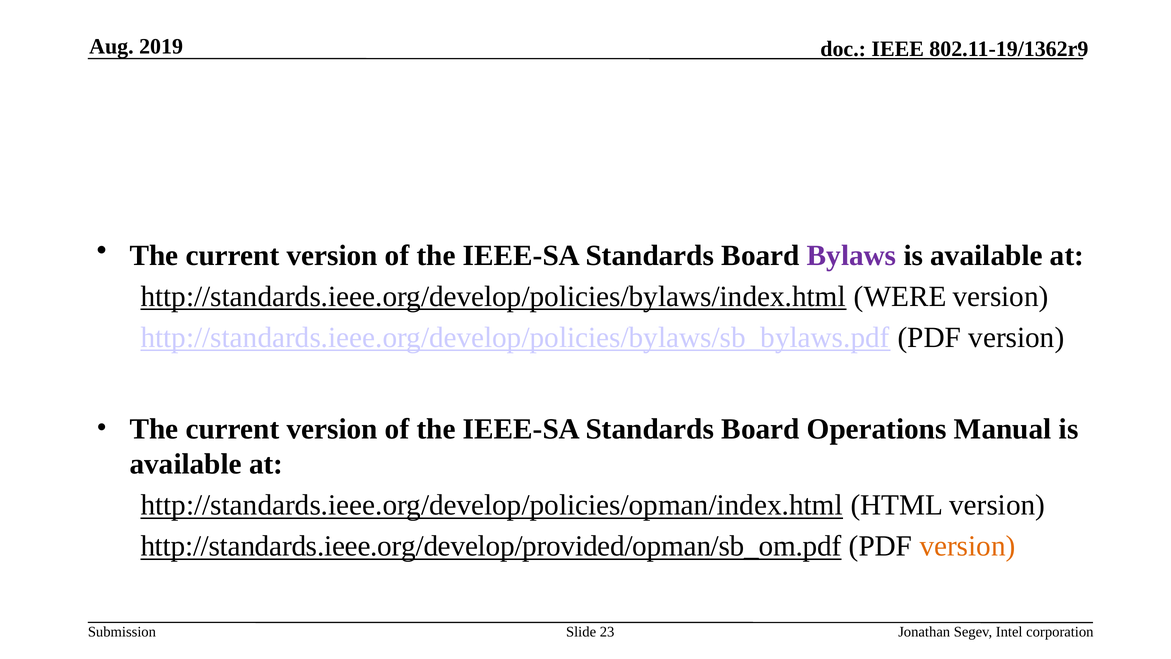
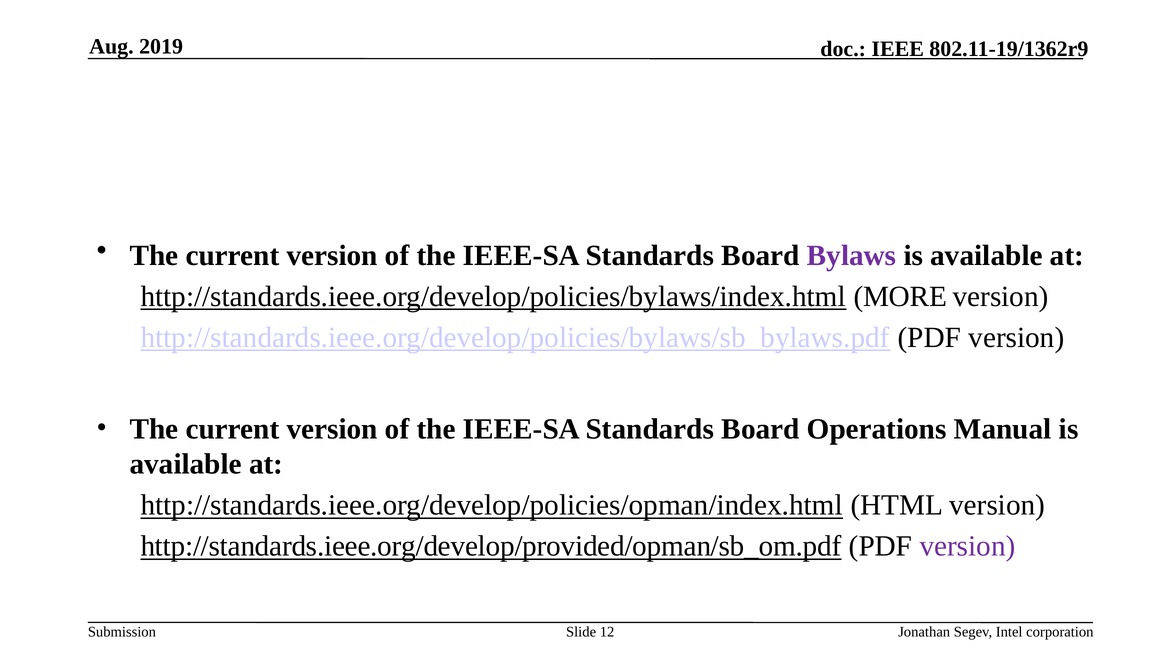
WERE: WERE -> MORE (900, 296)
version colour: orange -> purple (967, 546)
23: 23 -> 12 (607, 632)
